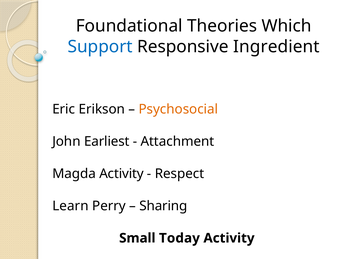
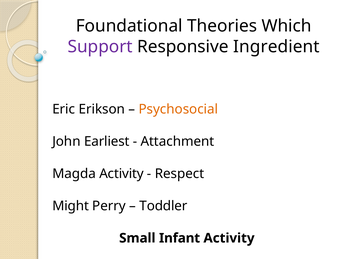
Support colour: blue -> purple (100, 47)
Learn: Learn -> Might (71, 206)
Sharing: Sharing -> Toddler (163, 206)
Today: Today -> Infant (180, 238)
